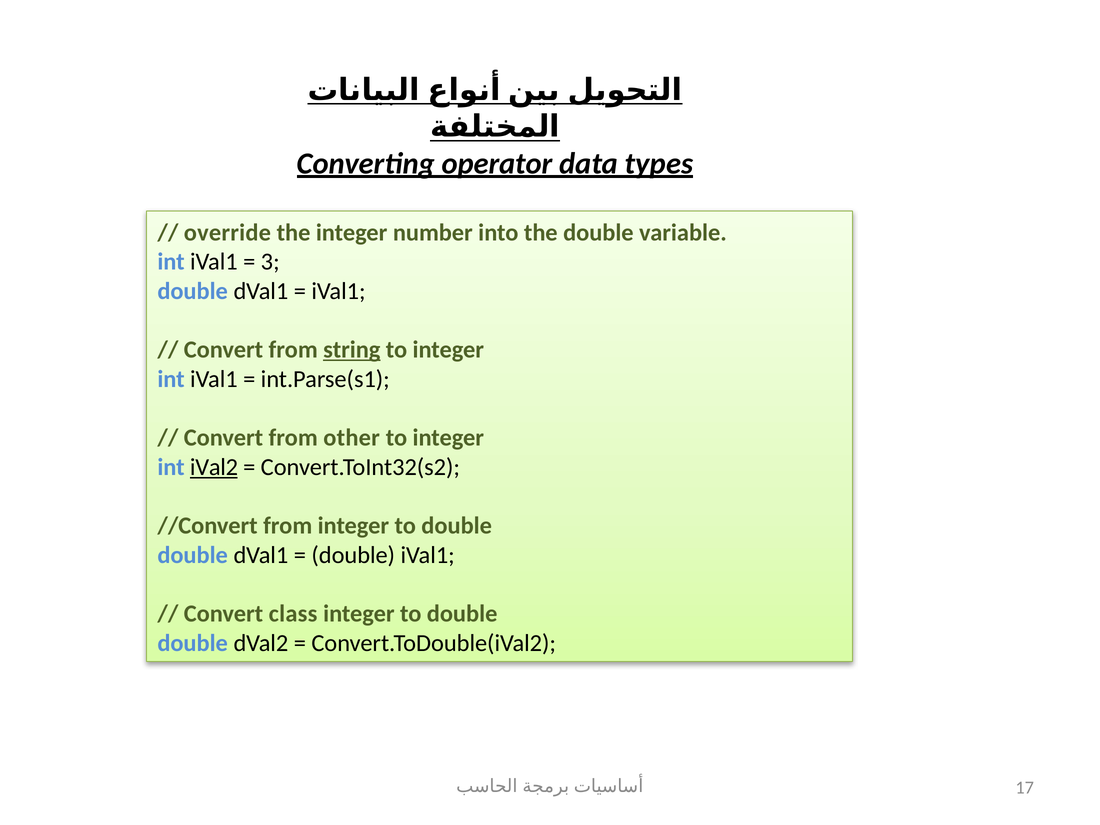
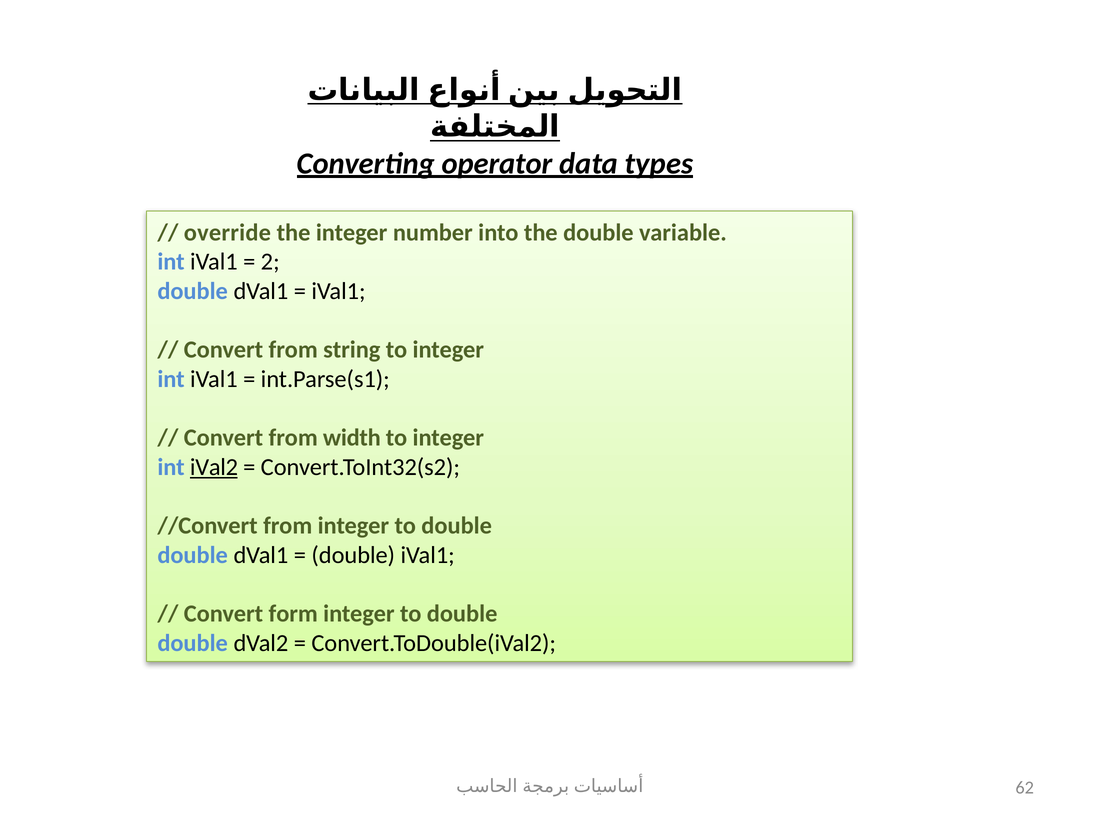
3: 3 -> 2 (270, 262)
string underline: present -> none (352, 350)
other: other -> width (352, 438)
class: class -> form (293, 614)
17: 17 -> 62 (1025, 788)
